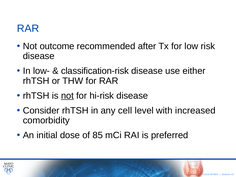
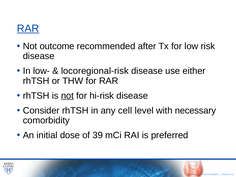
RAR underline: none -> present (28, 28)
classification-risk: classification-risk -> locoregional-risk (95, 71)
increased: increased -> necessary (195, 111)
85: 85 -> 39 (98, 135)
